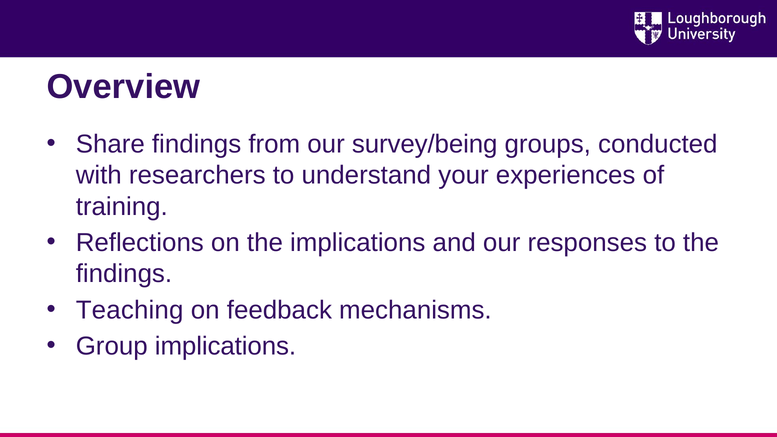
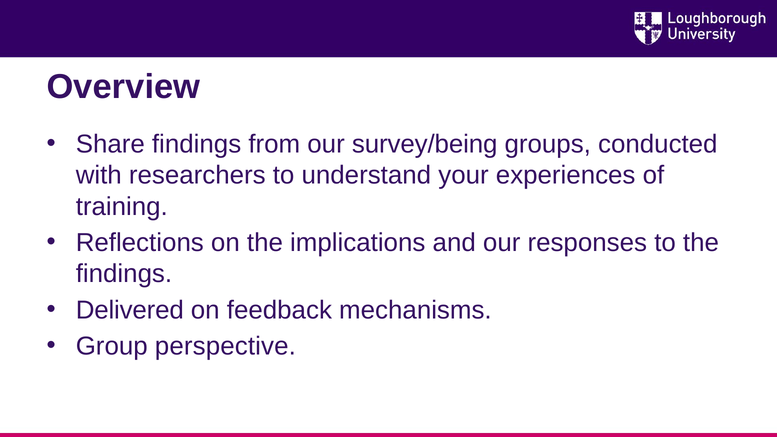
Teaching: Teaching -> Delivered (130, 310)
Group implications: implications -> perspective (225, 346)
